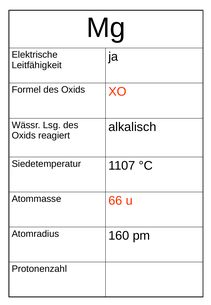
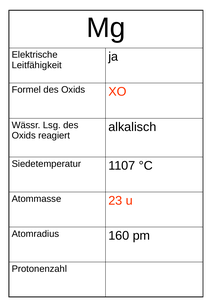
66: 66 -> 23 (115, 200)
